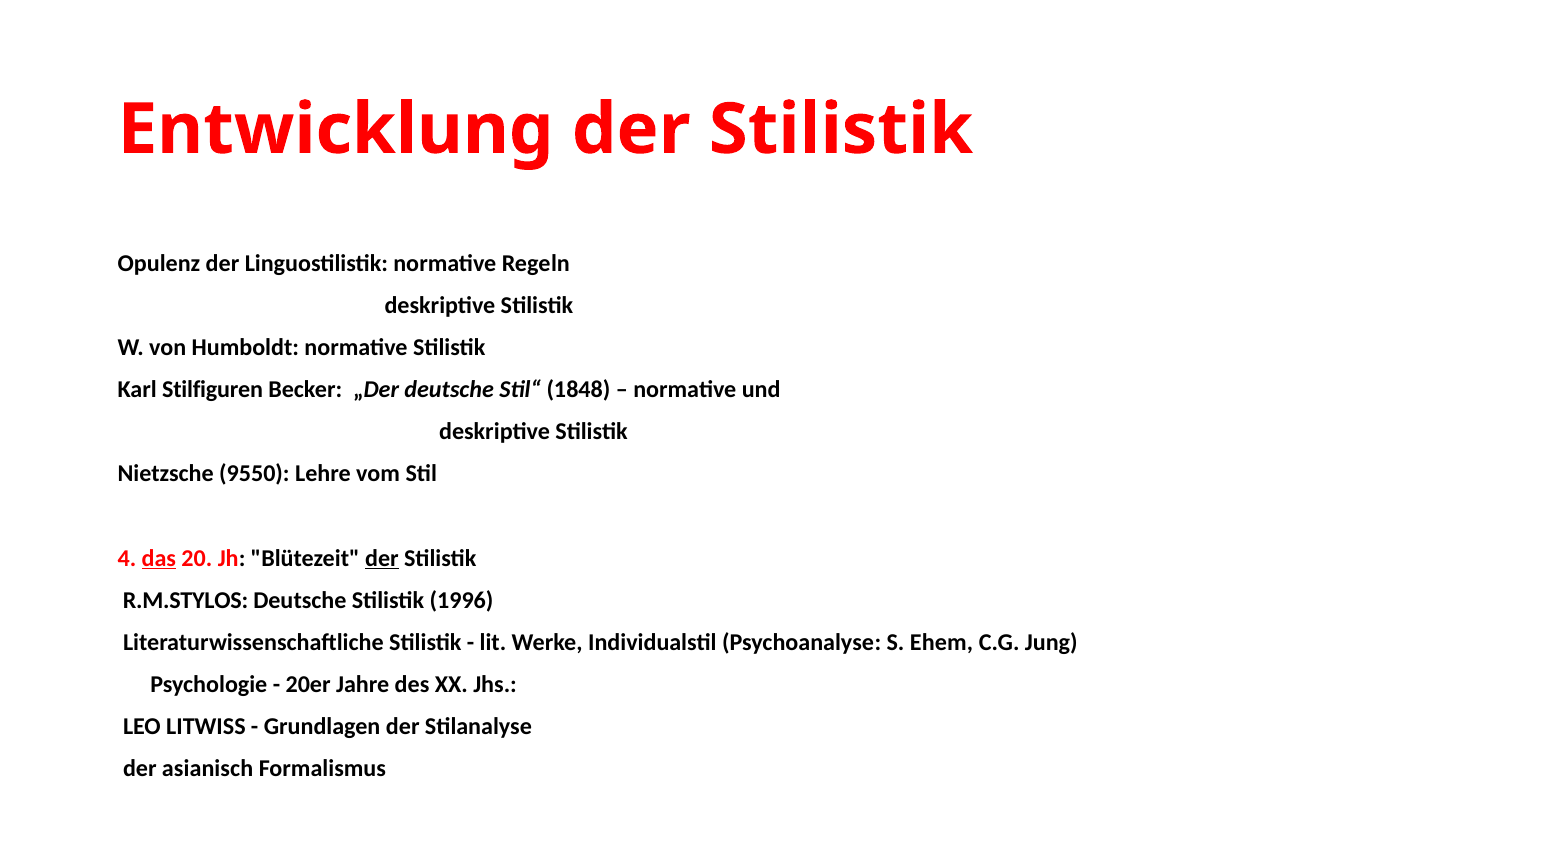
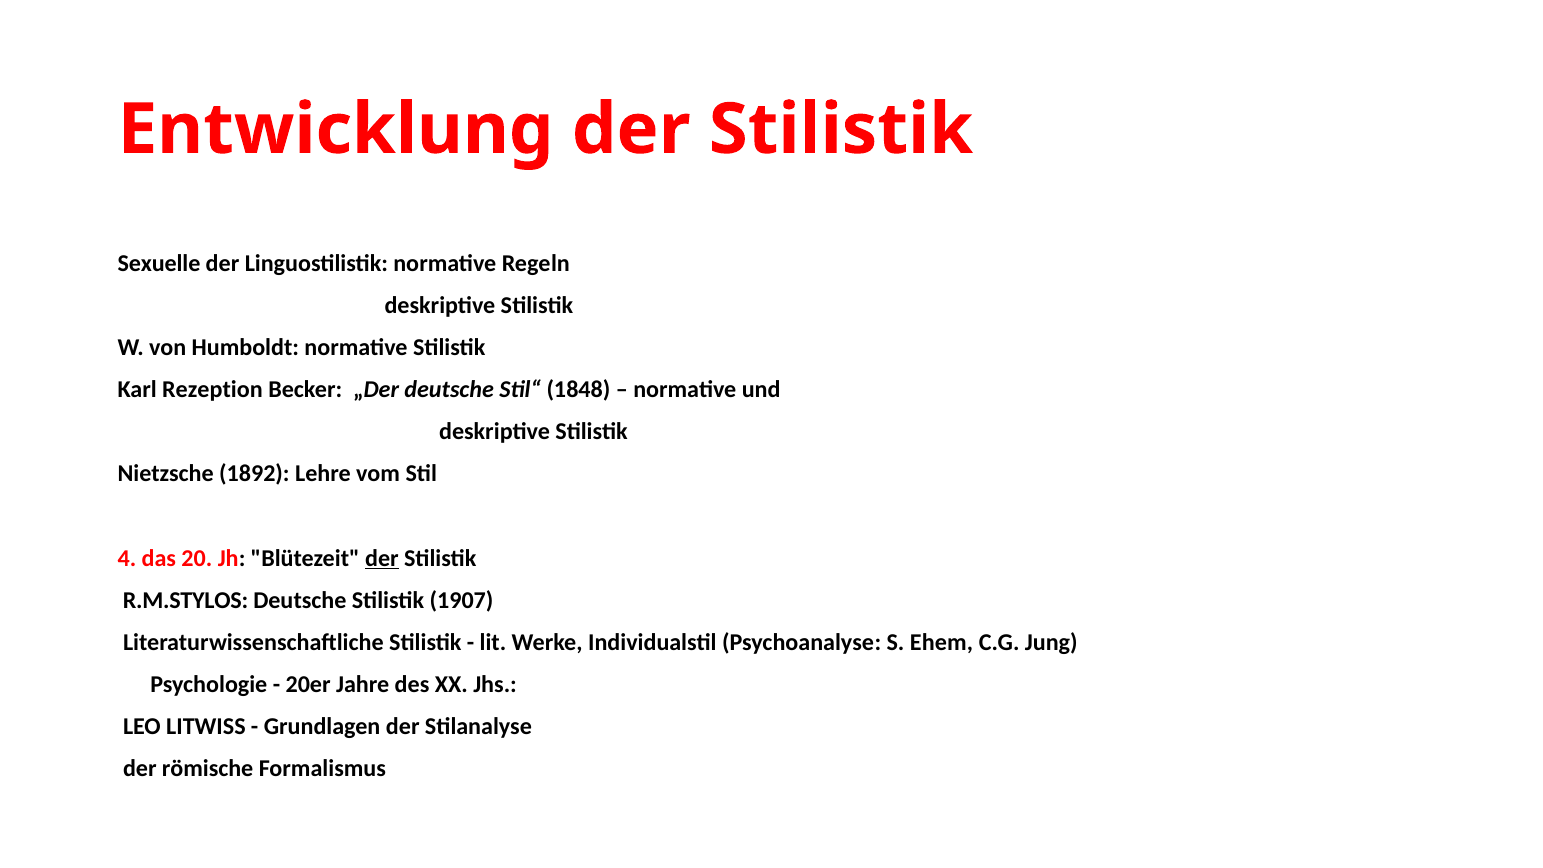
Opulenz: Opulenz -> Sexuelle (159, 263)
Stilfiguren: Stilfiguren -> Rezeption (212, 390)
9550: 9550 -> 1892 (254, 474)
das underline: present -> none (159, 558)
1996: 1996 -> 1907 (462, 600)
asianisch: asianisch -> römische (208, 769)
